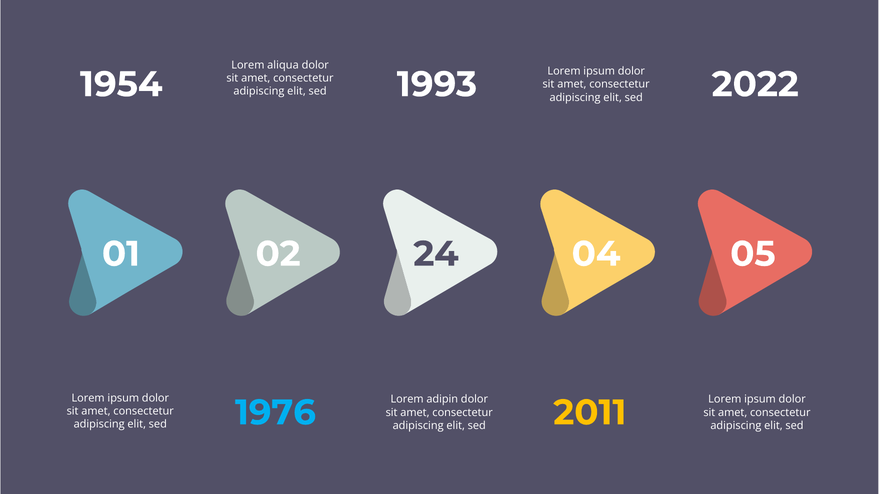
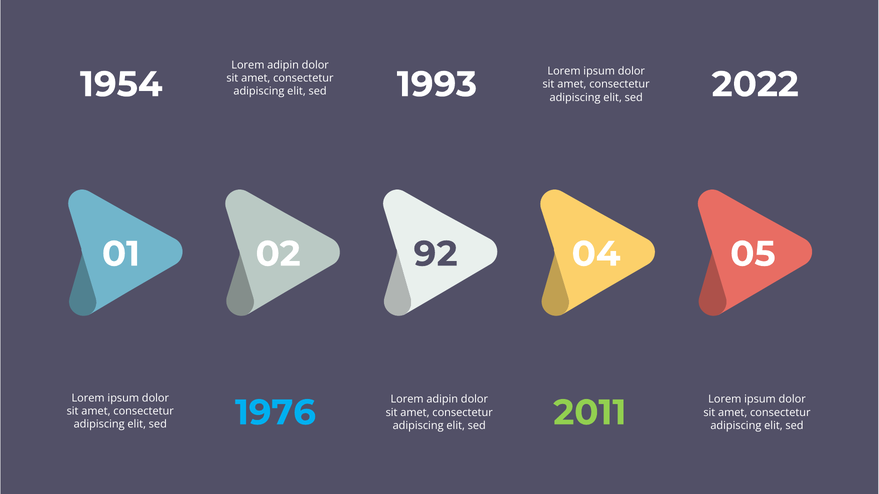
aliqua: aliqua -> adipin (283, 65)
24: 24 -> 92 (436, 254)
2011 colour: yellow -> light green (590, 413)
